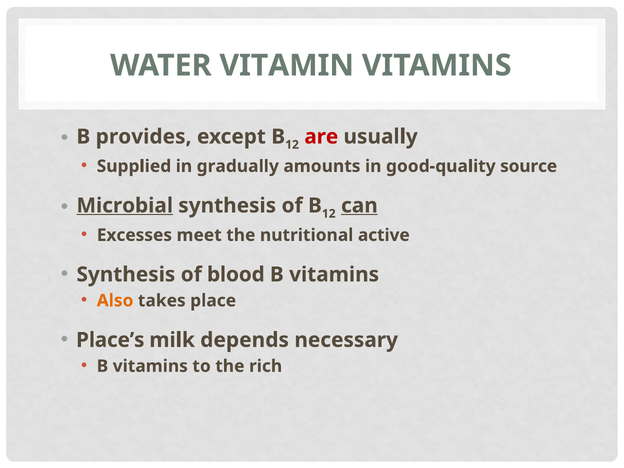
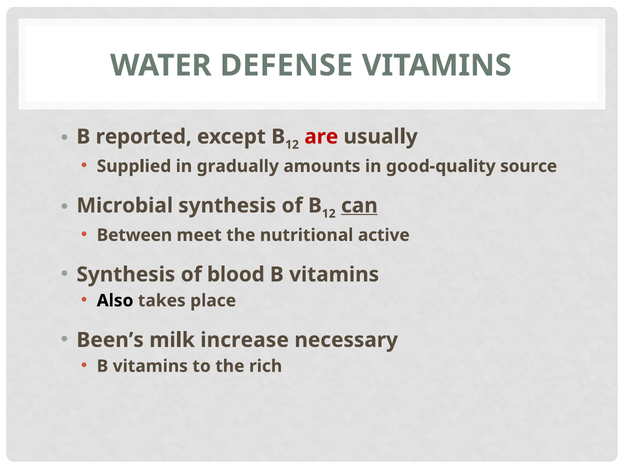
VITAMIN: VITAMIN -> DEFENSE (287, 65)
provides: provides -> reported (144, 137)
Microbial underline: present -> none (125, 206)
Excesses: Excesses -> Between (134, 235)
Also colour: orange -> black (115, 301)
Place’s: Place’s -> Been’s (110, 340)
depends: depends -> increase (245, 340)
